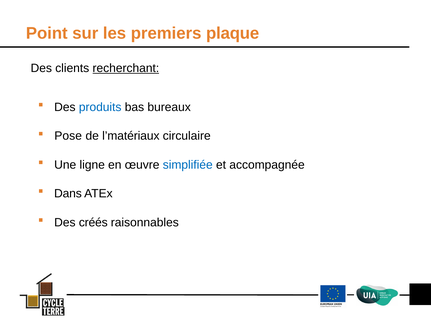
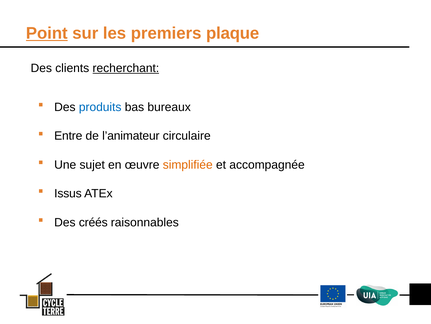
Point underline: none -> present (47, 33)
Pose: Pose -> Entre (68, 136)
l’matériaux: l’matériaux -> l’animateur (131, 136)
ligne: ligne -> sujet (92, 164)
simplifiée colour: blue -> orange (188, 164)
Dans: Dans -> Issus (68, 193)
